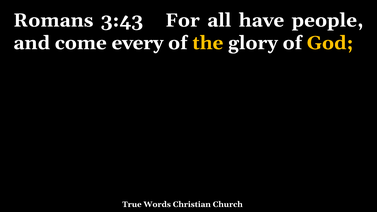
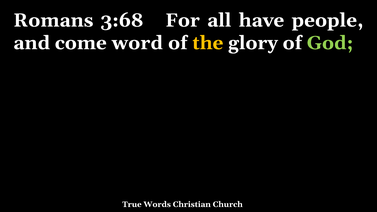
3:43: 3:43 -> 3:68 (122, 20)
every: every -> word (137, 43)
God colour: yellow -> light green (330, 43)
